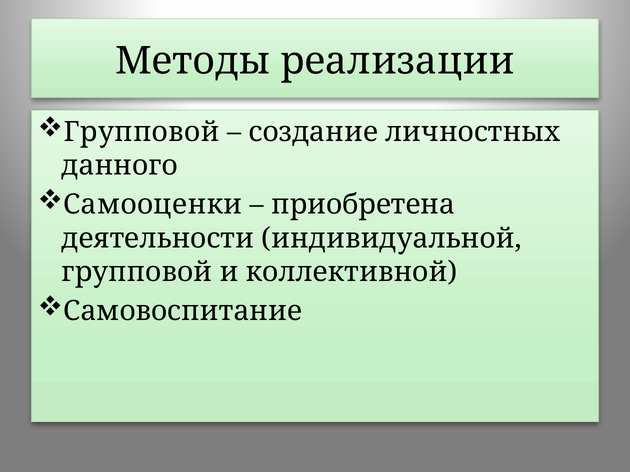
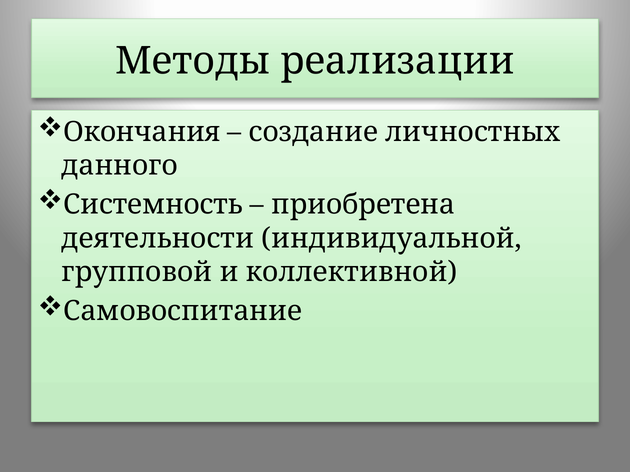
Групповой: Групповой -> Окончания (142, 132)
Самооценки: Самооценки -> Системность (153, 205)
